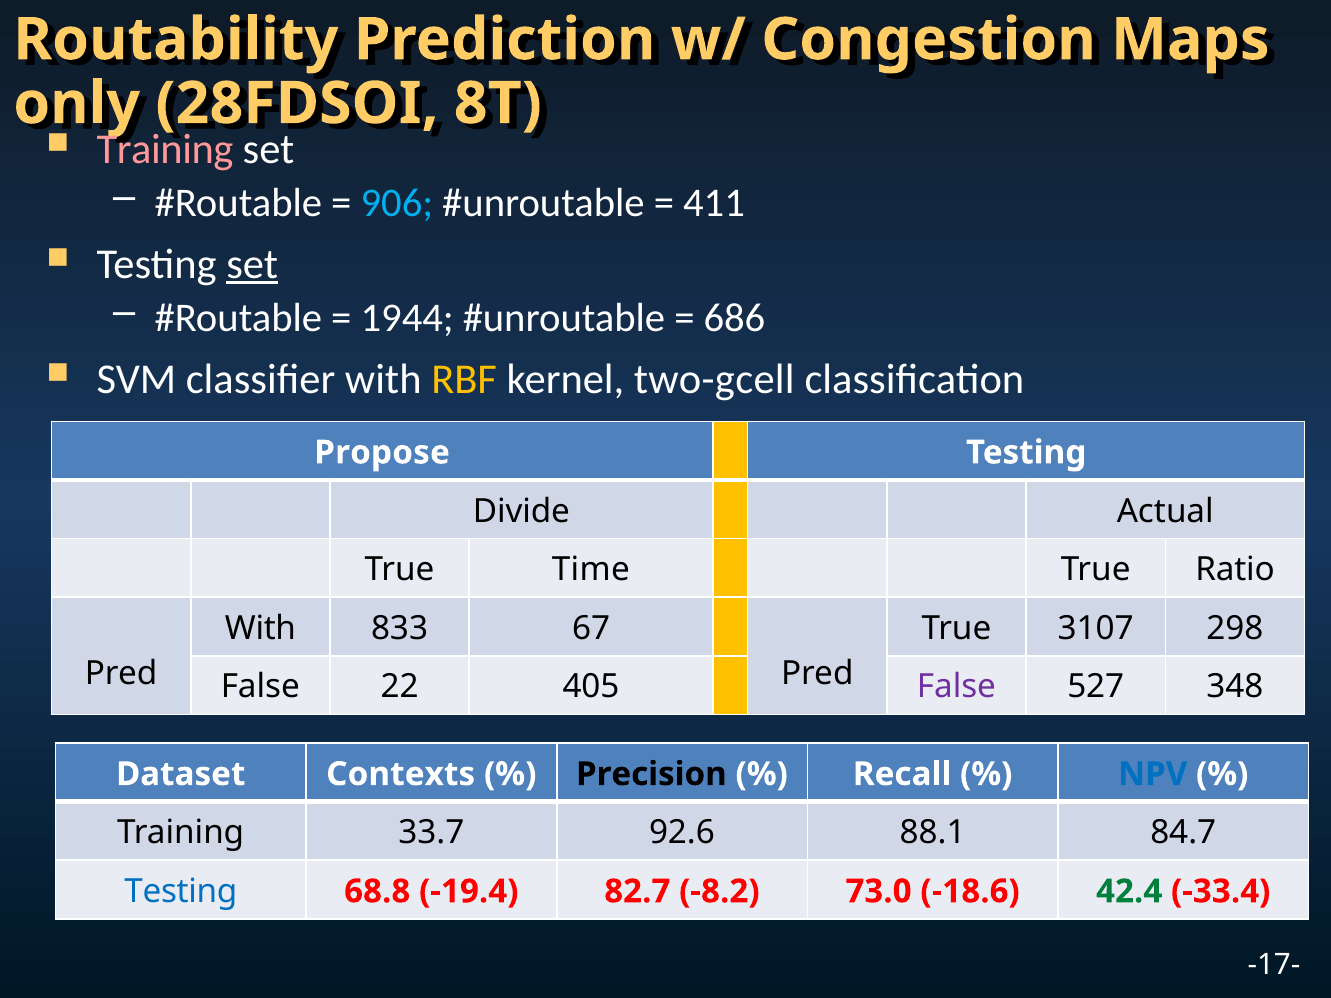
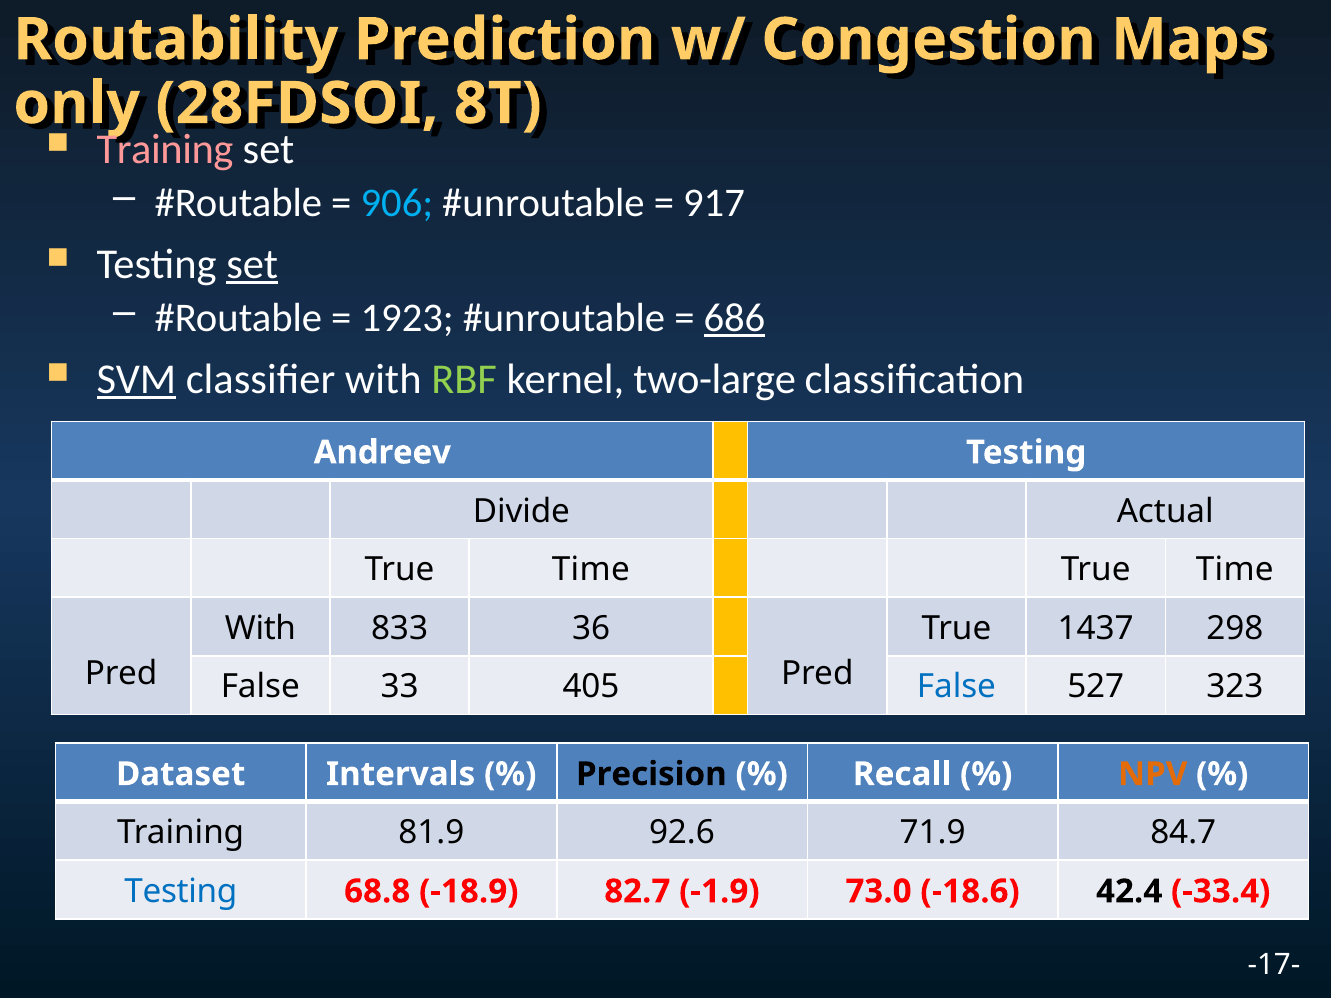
411: 411 -> 917 (714, 203)
1944: 1944 -> 1923 (407, 318)
686 underline: none -> present (735, 318)
SVM underline: none -> present (136, 380)
RBF colour: yellow -> light green (464, 380)
two-gcell: two-gcell -> two-large (715, 380)
Propose: Propose -> Andreev (382, 453)
Ratio: Ratio -> Time (1235, 570)
67: 67 -> 36 (591, 629)
3107: 3107 -> 1437 (1096, 629)
22: 22 -> 33 (400, 687)
False colour: purple -> blue (956, 687)
348: 348 -> 323 (1235, 687)
Contexts: Contexts -> Intervals (401, 774)
NPV colour: blue -> orange (1153, 774)
33.7: 33.7 -> 81.9 (431, 833)
88.1: 88.1 -> 71.9 (933, 833)
-19.4: -19.4 -> -18.9 (469, 892)
-8.2: -8.2 -> -1.9 (719, 892)
42.4 colour: green -> black (1129, 892)
